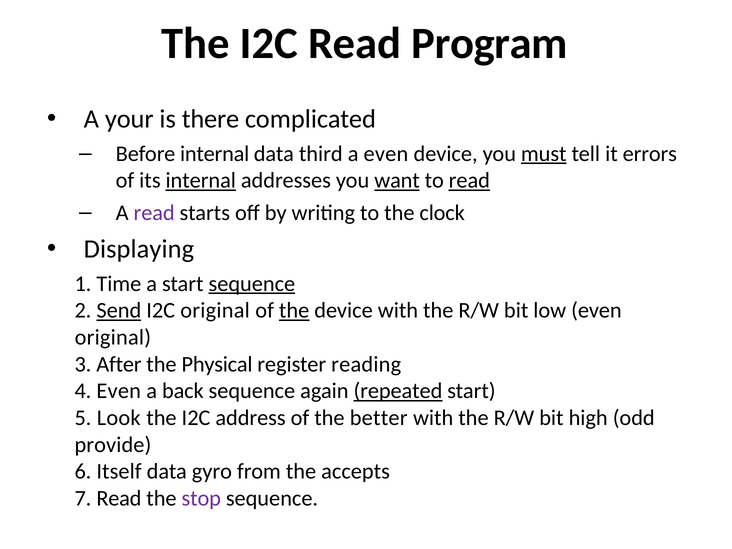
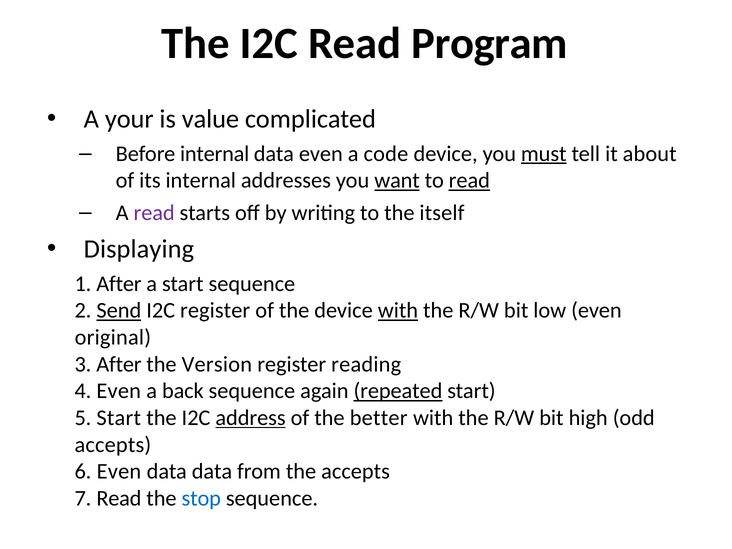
there: there -> value (210, 119)
data third: third -> even (321, 154)
a even: even -> code (386, 154)
errors: errors -> about (650, 154)
internal underline: present -> none (201, 180)
clock: clock -> itself (442, 213)
1 Time: Time -> After (119, 284)
sequence underline: present -> none (252, 284)
I2C original: original -> register (215, 311)
the underline: present -> none (294, 311)
with underline: none -> present (398, 311)
Physical: Physical -> Version (217, 364)
5 Look: Look -> Start (119, 418)
address underline: none -> present (251, 418)
provide: provide -> accepts (113, 445)
6 Itself: Itself -> Even (119, 472)
data gyro: gyro -> data (212, 472)
stop colour: purple -> blue (201, 498)
